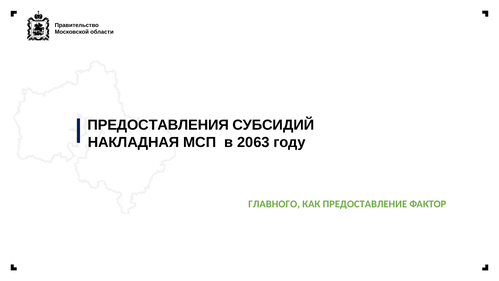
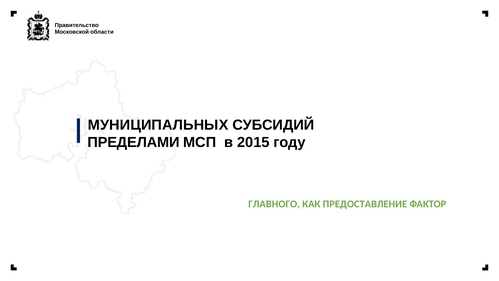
ПРЕДОСТАВЛЕНИЯ: ПРЕДОСТАВЛЕНИЯ -> МУНИЦИПАЛЬНЫХ (158, 125)
НАКЛАДНАЯ: НАКЛАДНАЯ -> ПРЕДЕЛАМИ (134, 142)
2063: 2063 -> 2015 (253, 142)
